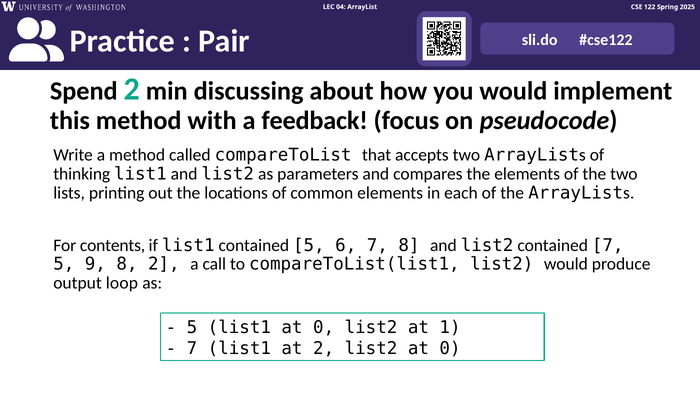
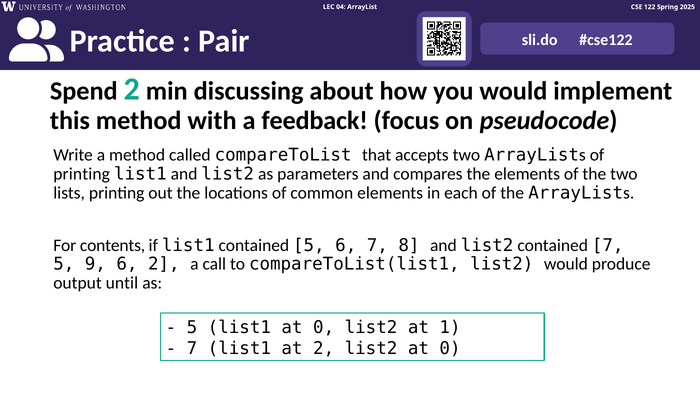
thinking: thinking -> printing (82, 174)
9 8: 8 -> 6 (127, 264)
loop: loop -> until (122, 283)
